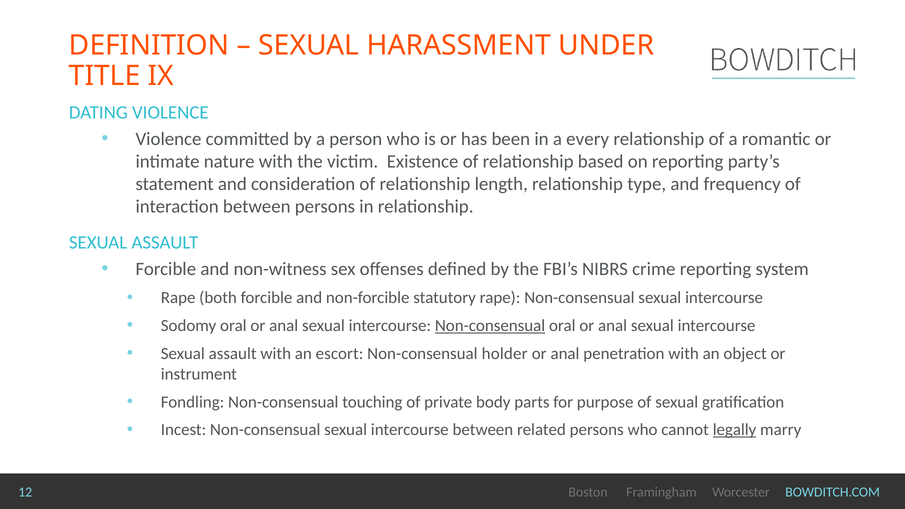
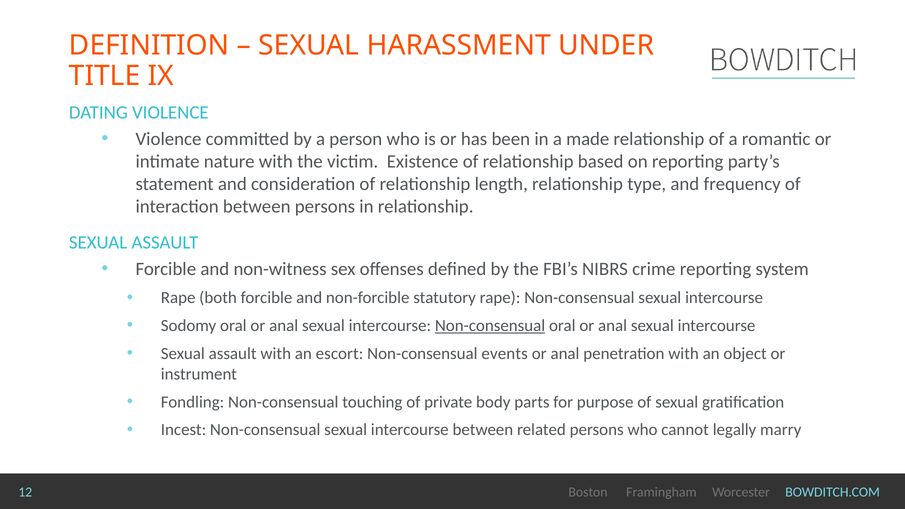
every: every -> made (588, 139)
holder: holder -> events (505, 354)
legally underline: present -> none (735, 430)
